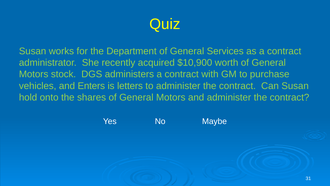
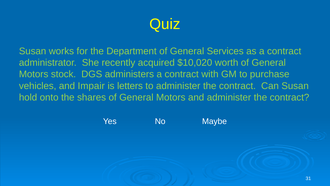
$10,900: $10,900 -> $10,020 (195, 63)
Enters: Enters -> Impair (91, 86)
